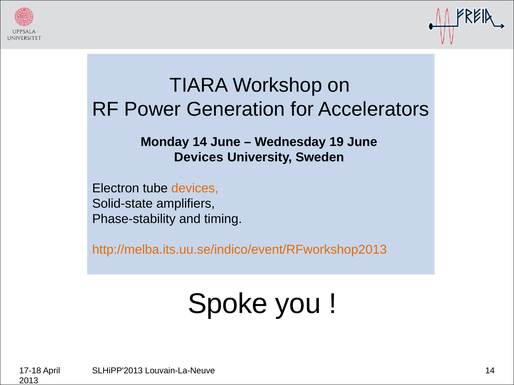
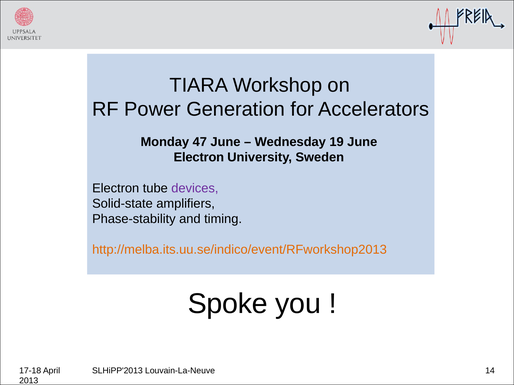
Monday 14: 14 -> 47 (200, 142)
Devices: Devices -> Electron (199, 158)
devices colour: orange -> purple (195, 188)
